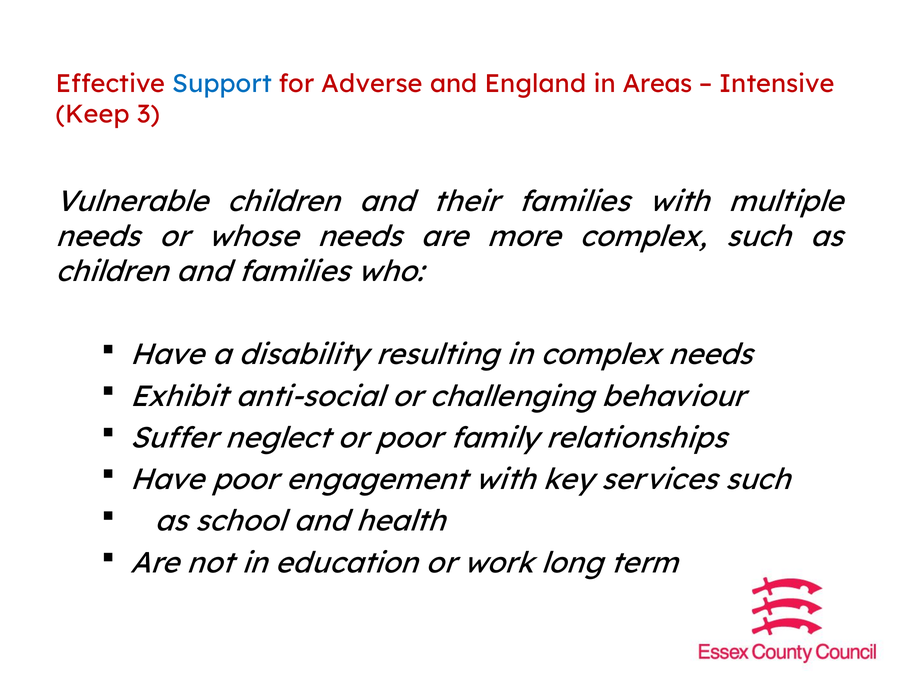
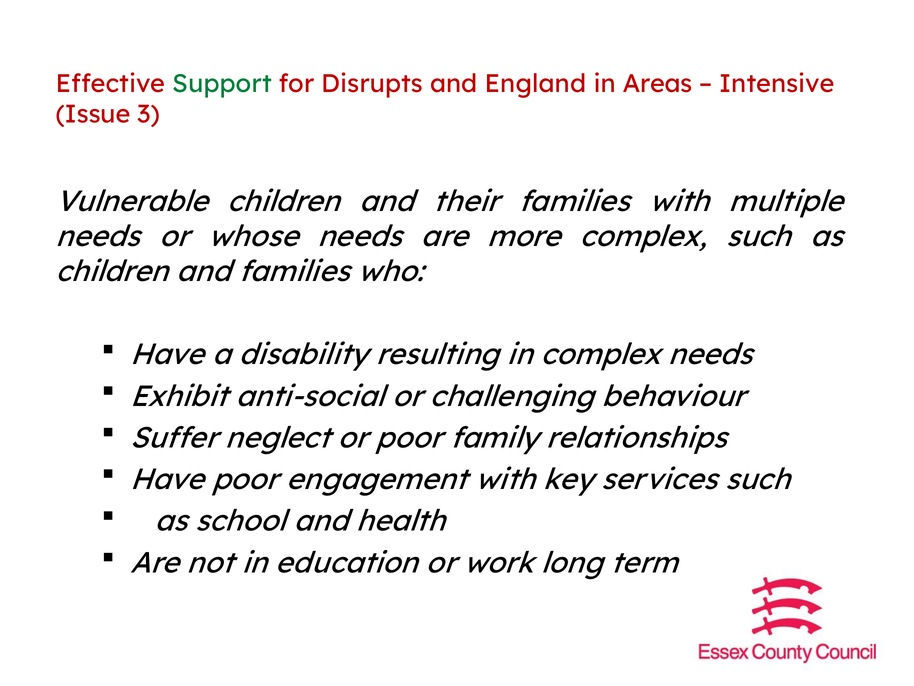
Support colour: blue -> green (222, 84)
Adverse: Adverse -> Disrupts (372, 84)
Keep: Keep -> Issue (93, 114)
